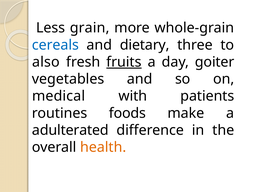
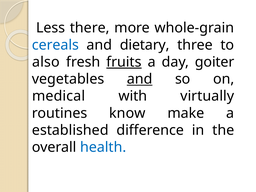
grain: grain -> there (90, 28)
and underline: none -> present (140, 79)
patients: patients -> virtually (207, 96)
foods: foods -> know (127, 113)
adulterated: adulterated -> established (70, 130)
health colour: orange -> blue (103, 147)
